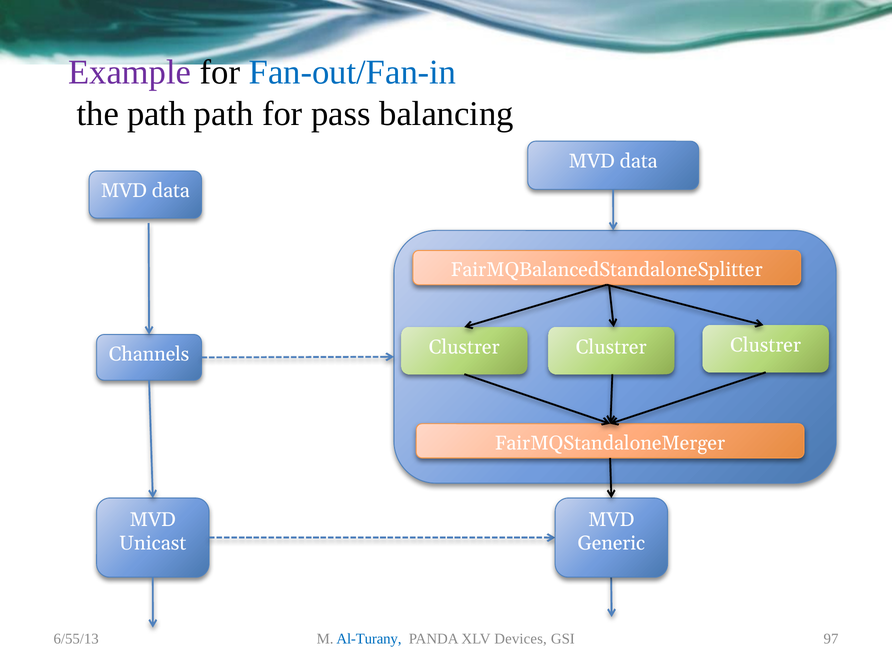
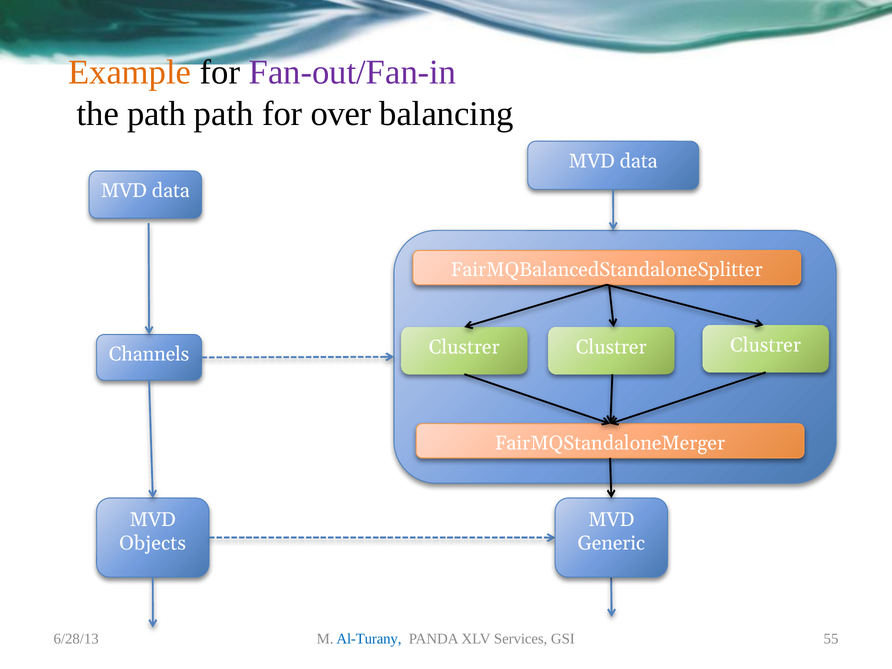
Example colour: purple -> orange (130, 72)
Fan-out/Fan-in colour: blue -> purple (353, 72)
pass: pass -> over (341, 114)
Unicast: Unicast -> Objects (153, 543)
6/55/13: 6/55/13 -> 6/28/13 (76, 639)
Devices: Devices -> Services (521, 639)
97: 97 -> 55 (831, 639)
